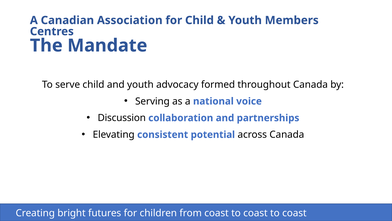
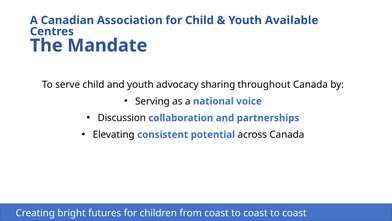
Members: Members -> Available (292, 20)
formed: formed -> sharing (218, 84)
